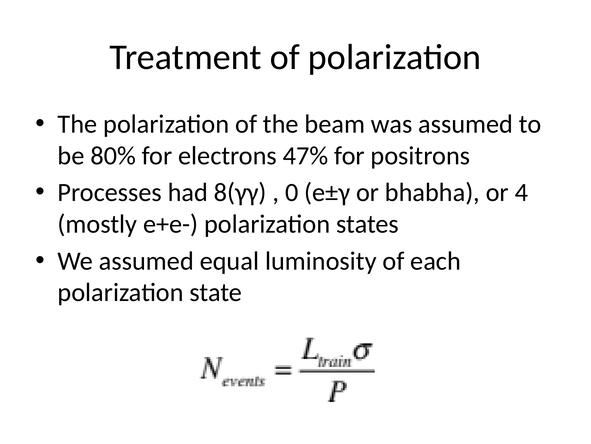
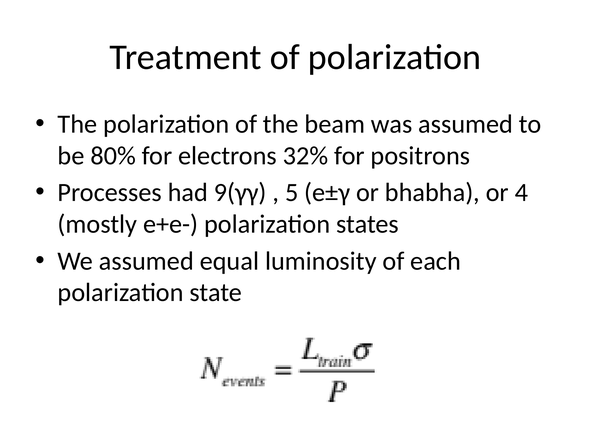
47%: 47% -> 32% (306, 156)
8(γγ: 8(γγ -> 9(γγ (240, 192)
0: 0 -> 5 (292, 192)
